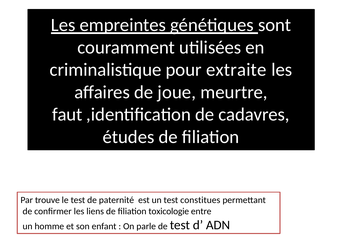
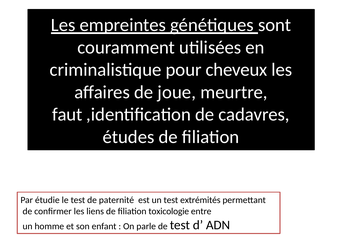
extraite: extraite -> cheveux (237, 70)
trouve: trouve -> étudie (47, 201)
constitues: constitues -> extrémités (200, 201)
